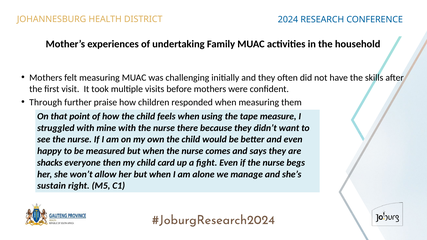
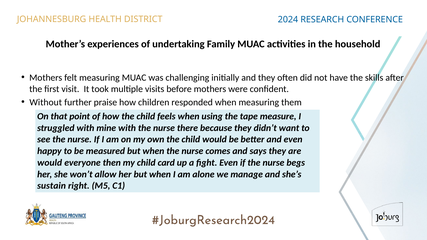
Through: Through -> Without (46, 102)
shacks: shacks -> would (50, 163)
